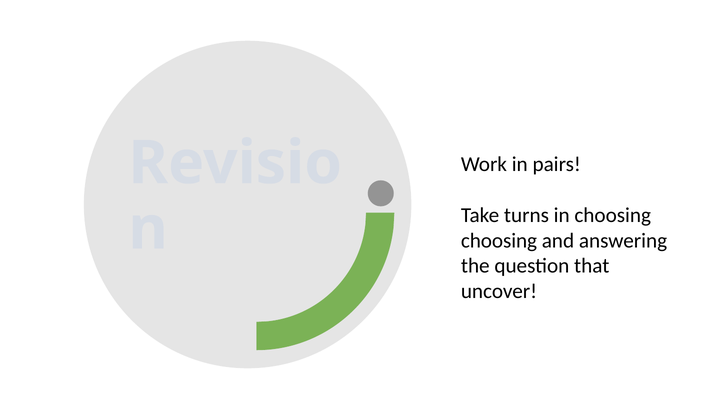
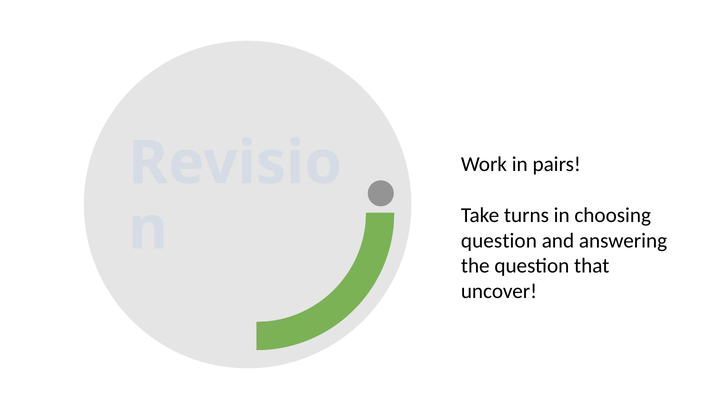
choosing: choosing -> question (499, 240)
